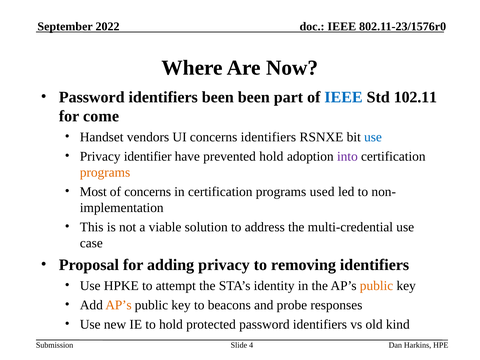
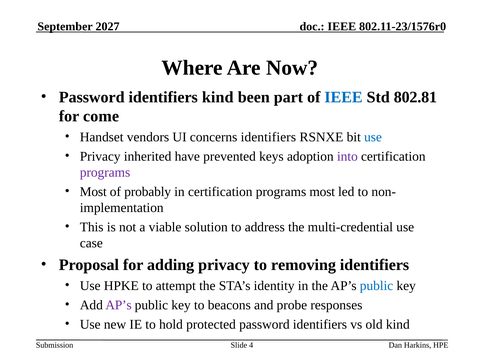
2022: 2022 -> 2027 (108, 27)
identifiers been: been -> kind (218, 97)
102.11: 102.11 -> 802.81 (415, 97)
identifier: identifier -> inherited (148, 156)
prevented hold: hold -> keys (271, 156)
programs colour: orange -> purple (105, 172)
of concerns: concerns -> probably (148, 192)
programs used: used -> most (322, 192)
public colour: orange -> blue (377, 286)
AP’s colour: orange -> purple (119, 305)
